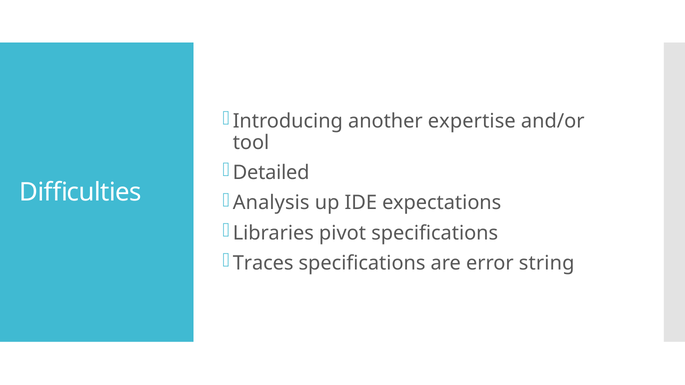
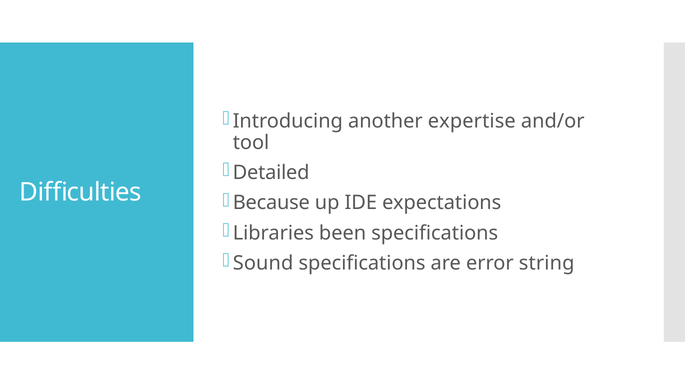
Analysis: Analysis -> Because (271, 203)
pivot: pivot -> been (343, 233)
Traces: Traces -> Sound (263, 263)
